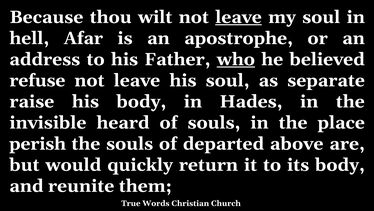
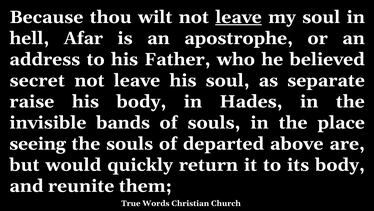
who underline: present -> none (236, 59)
refuse: refuse -> secret (37, 80)
heard: heard -> bands (123, 122)
perish: perish -> seeing (38, 143)
